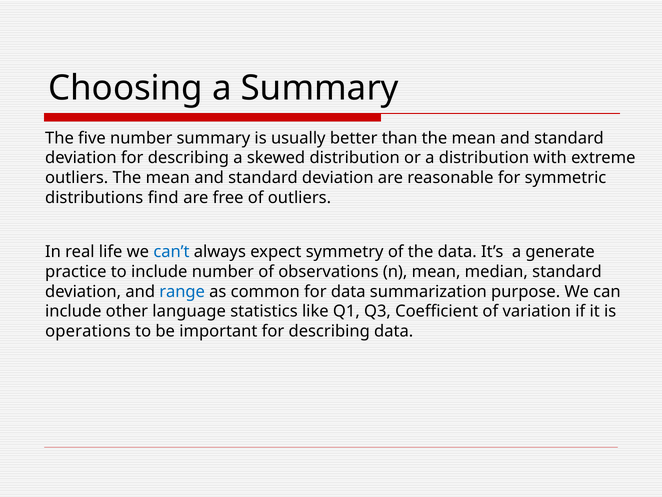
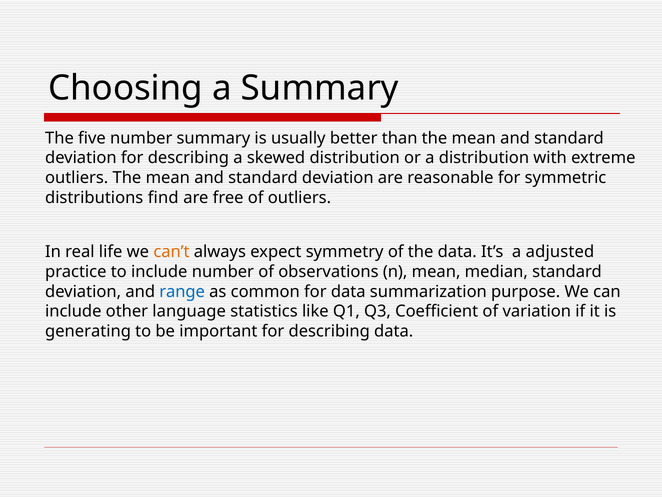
can’t colour: blue -> orange (171, 252)
generate: generate -> adjusted (560, 252)
operations: operations -> generating (88, 331)
